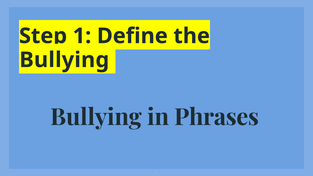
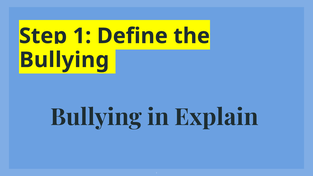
Phrases: Phrases -> Explain (216, 117)
